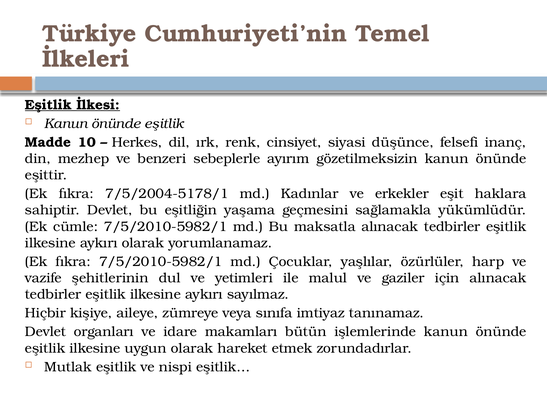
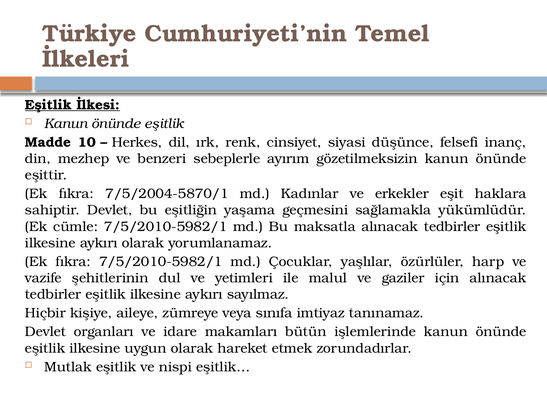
7/5/2004-5178/1: 7/5/2004-5178/1 -> 7/5/2004-5870/1 (167, 194)
